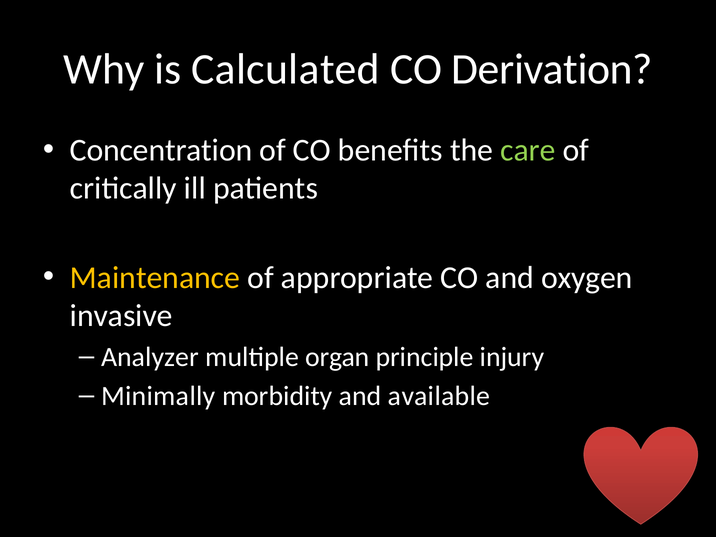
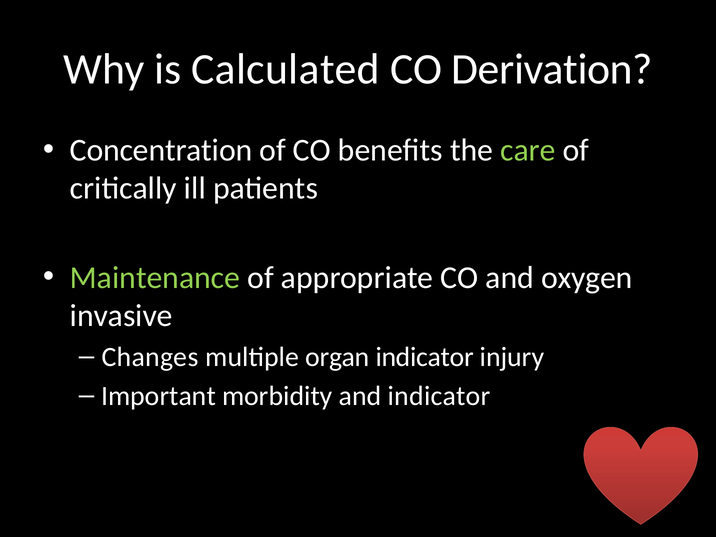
Maintenance colour: yellow -> light green (155, 278)
Analyzer: Analyzer -> Changes (150, 357)
organ principle: principle -> indicator (425, 357)
Minimally: Minimally -> Important (158, 396)
and available: available -> indicator (439, 396)
